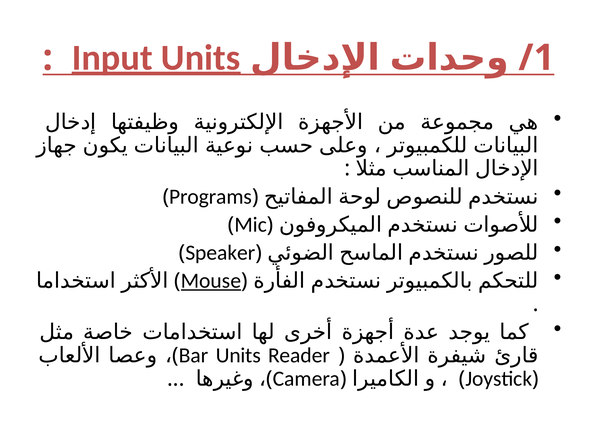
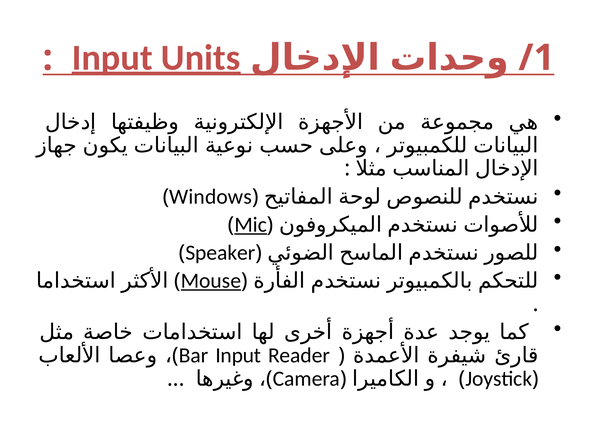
Programs: Programs -> Windows (211, 196)
Mic underline: none -> present (251, 225)
Bar Units: Units -> Input (238, 355)
